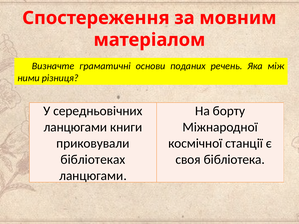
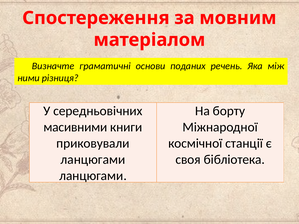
ланцюгами: ланцюгами -> масивними (75, 127)
бібліотеках: бібліотеках -> ланцюгами (93, 160)
